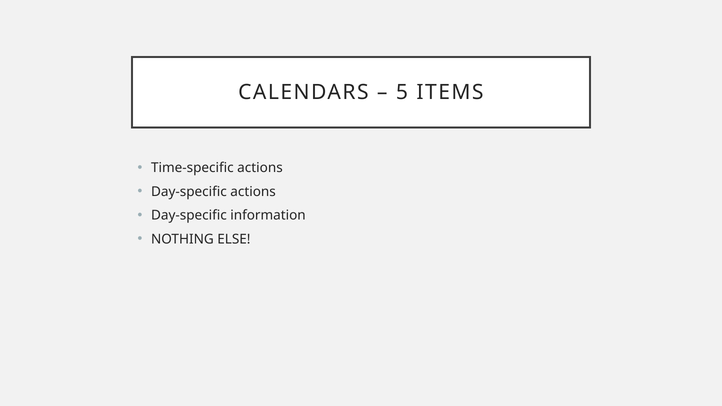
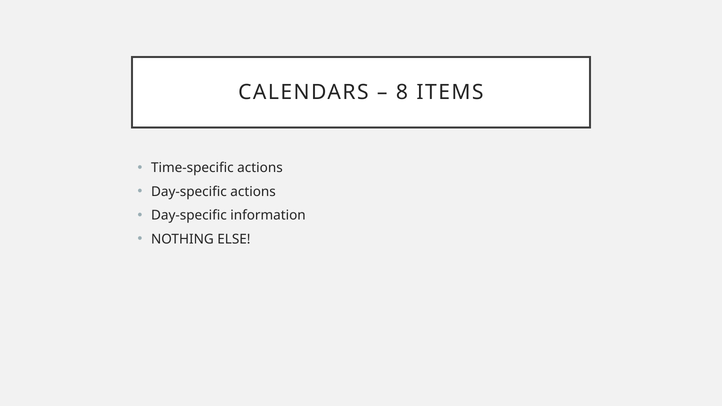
5: 5 -> 8 (402, 92)
